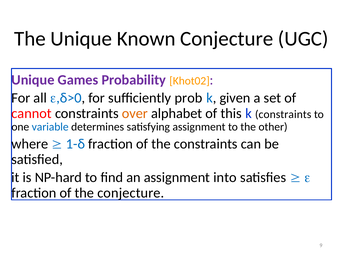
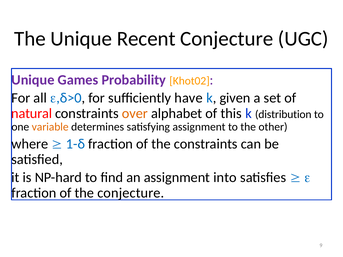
Known: Known -> Recent (146, 39)
prob: prob -> have (189, 98)
cannot: cannot -> natural (32, 113)
k constraints: constraints -> distribution (283, 114)
variable colour: blue -> orange (50, 127)
